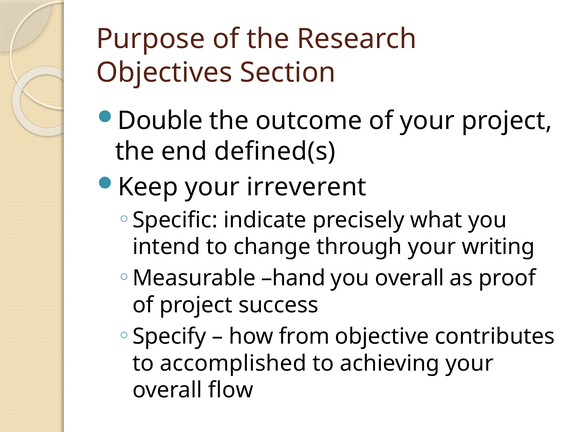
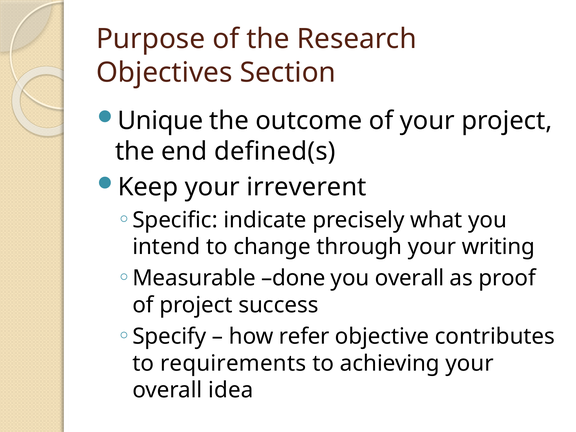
Double: Double -> Unique (160, 121)
hand: hand -> done (293, 278)
from: from -> refer (304, 336)
accomplished: accomplished -> requirements (233, 363)
flow: flow -> idea (231, 390)
